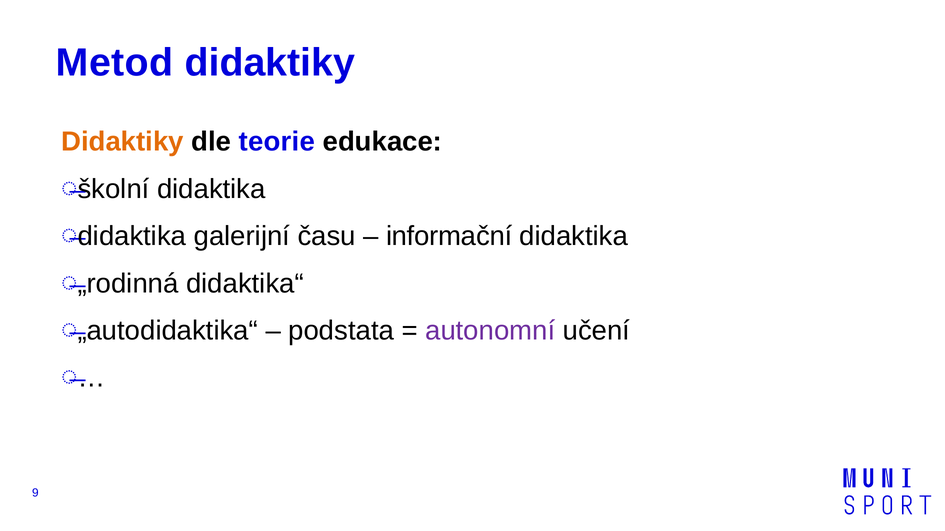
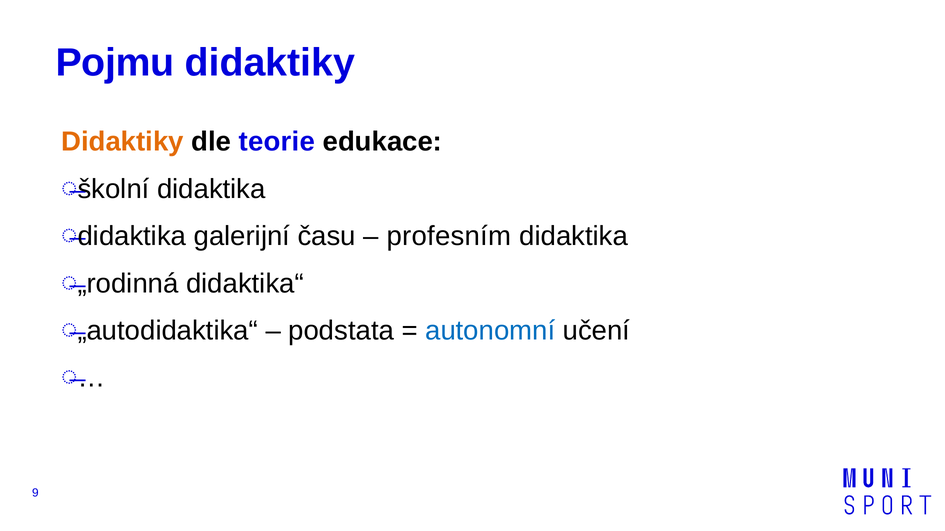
Metod: Metod -> Pojmu (115, 63)
informační: informační -> profesním (449, 236)
autonomní colour: purple -> blue (490, 331)
